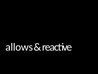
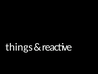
allows: allows -> things (19, 47)
